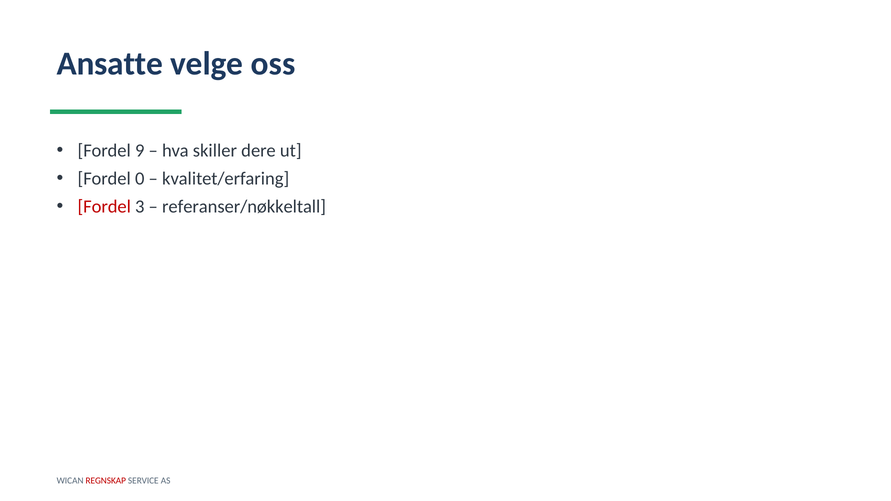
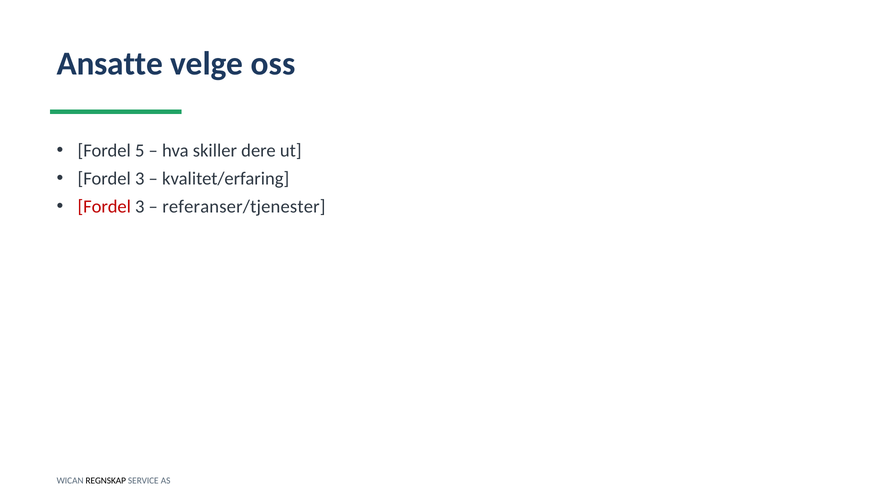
9: 9 -> 5 (140, 151)
0: 0 -> 3 (140, 179)
referanser/nøkkeltall: referanser/nøkkeltall -> referanser/tjenester (244, 207)
REGNSKAP colour: red -> black (106, 481)
